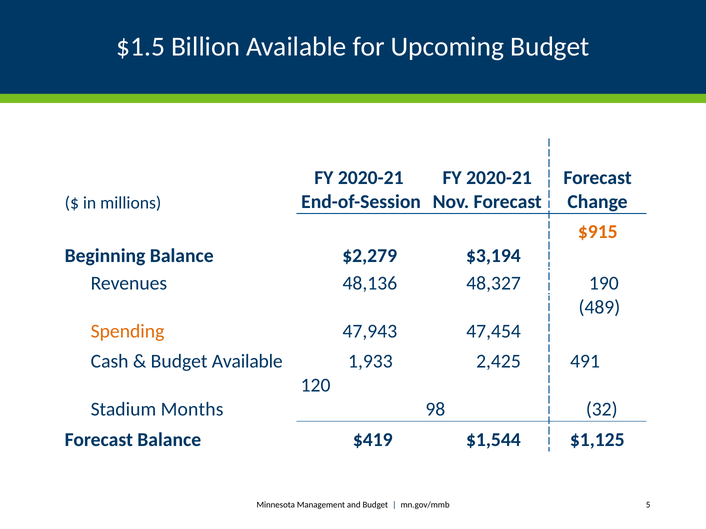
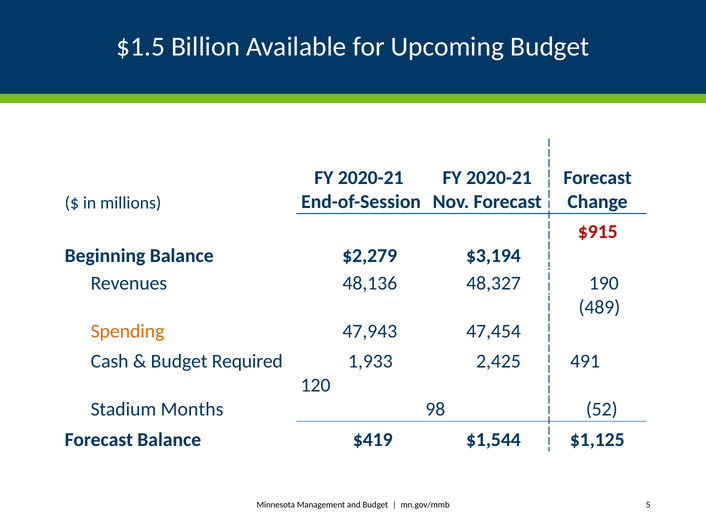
$915 colour: orange -> red (598, 232)
Budget Available: Available -> Required (247, 362)
32: 32 -> 52 (602, 410)
